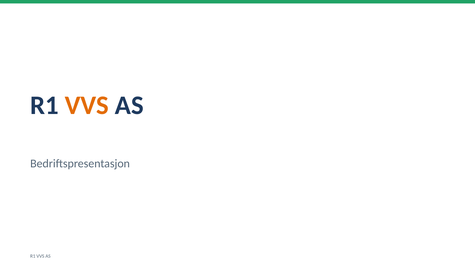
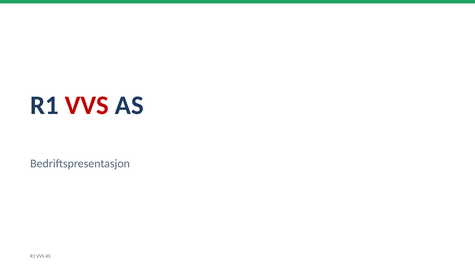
VVS colour: orange -> red (87, 105)
